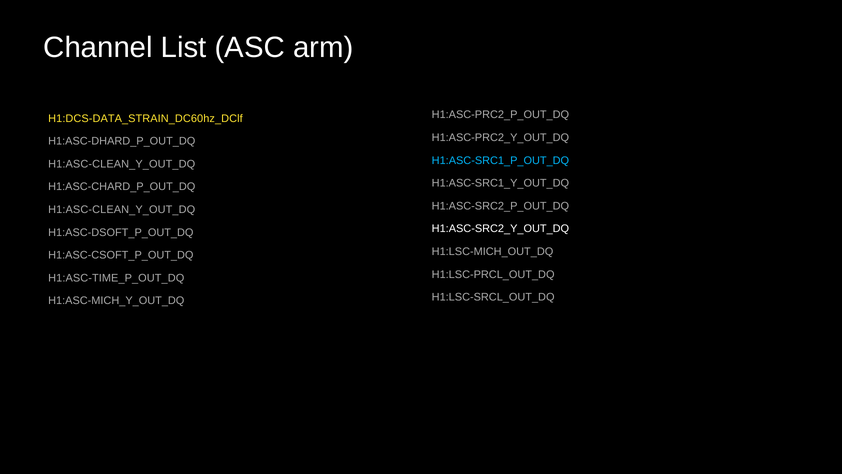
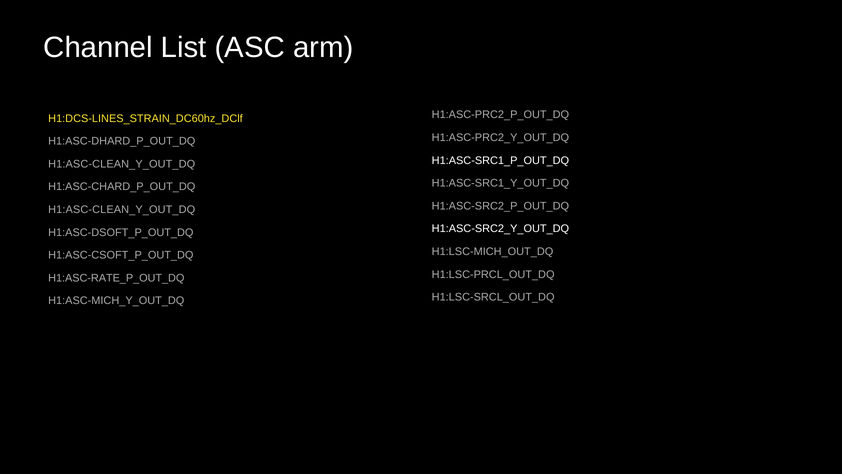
H1:DCS-DATA_STRAIN_DC60hz_DClf: H1:DCS-DATA_STRAIN_DC60hz_DClf -> H1:DCS-LINES_STRAIN_DC60hz_DClf (145, 118)
H1:ASC-SRC1_P_OUT_DQ colour: light blue -> white (500, 160)
H1:ASC-TIME_P_OUT_DQ: H1:ASC-TIME_P_OUT_DQ -> H1:ASC-RATE_P_OUT_DQ (116, 278)
